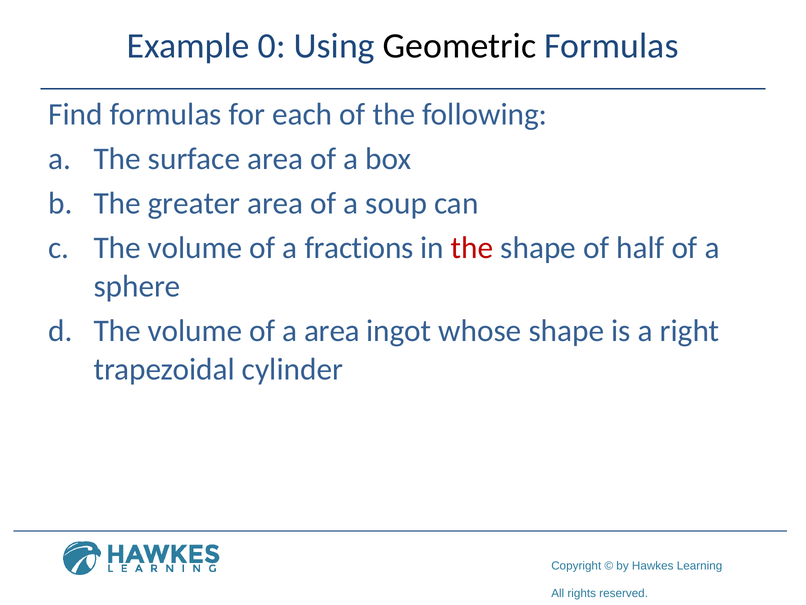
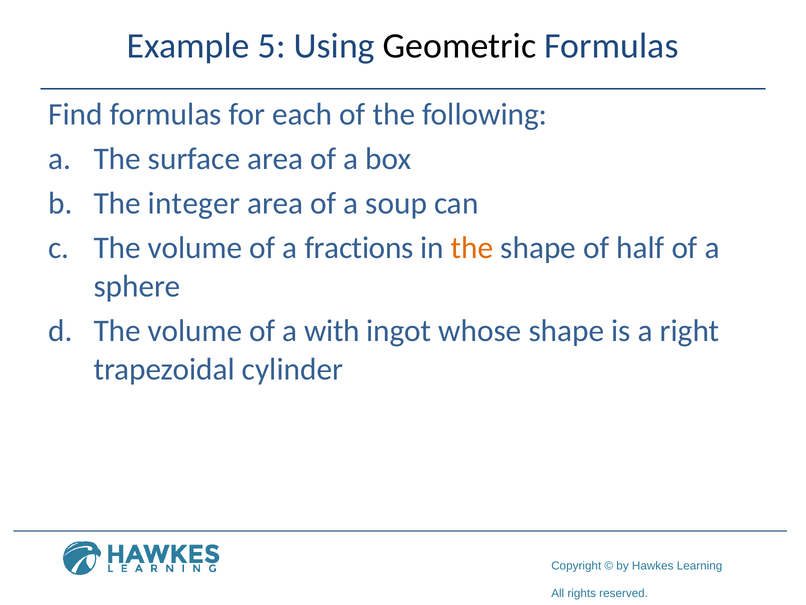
0: 0 -> 5 (272, 46)
greater: greater -> integer (194, 203)
the colour: red -> orange (472, 248)
a area: area -> with (332, 331)
